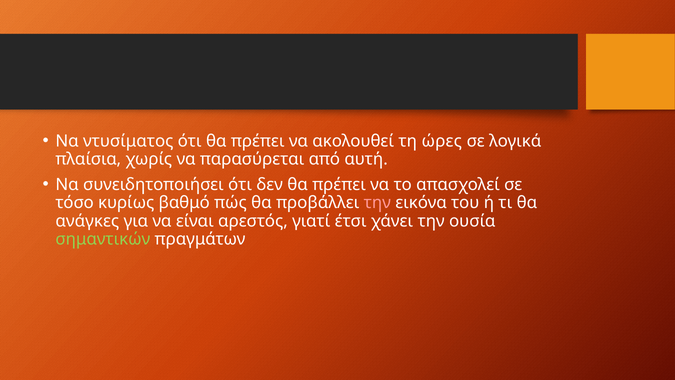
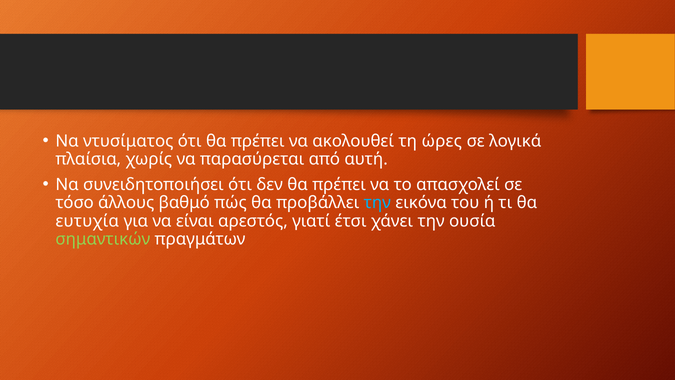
κυρίως: κυρίως -> άλλους (126, 203)
την colour: pink -> light blue (377, 203)
ανάγκες: ανάγκες -> ευτυχία (87, 221)
